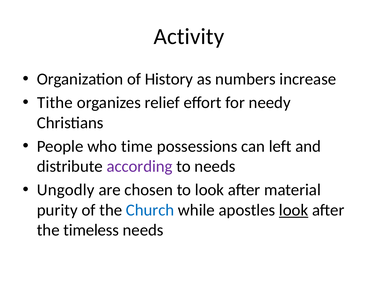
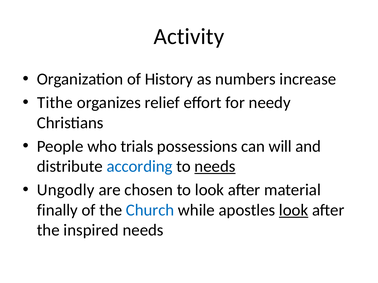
time: time -> trials (137, 147)
left: left -> will (280, 147)
according colour: purple -> blue (140, 167)
needs underline: none -> present (215, 167)
purity: purity -> finally (57, 210)
timeless: timeless -> inspired (91, 231)
